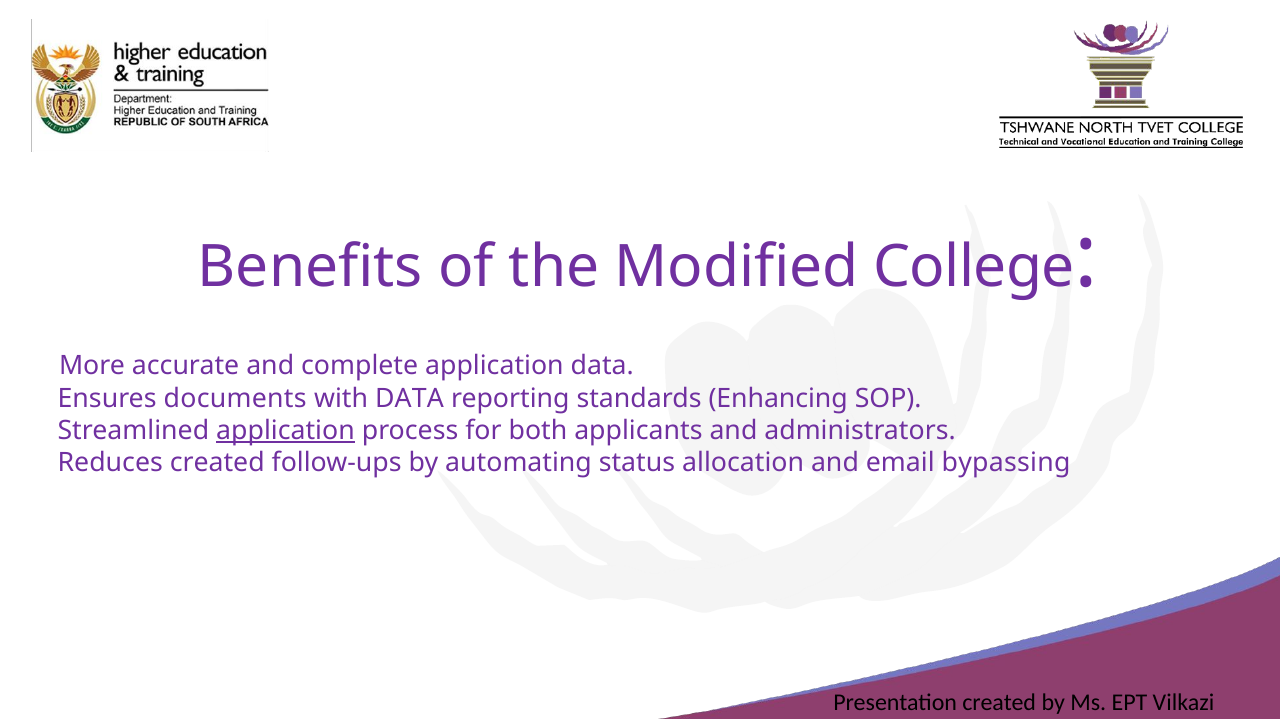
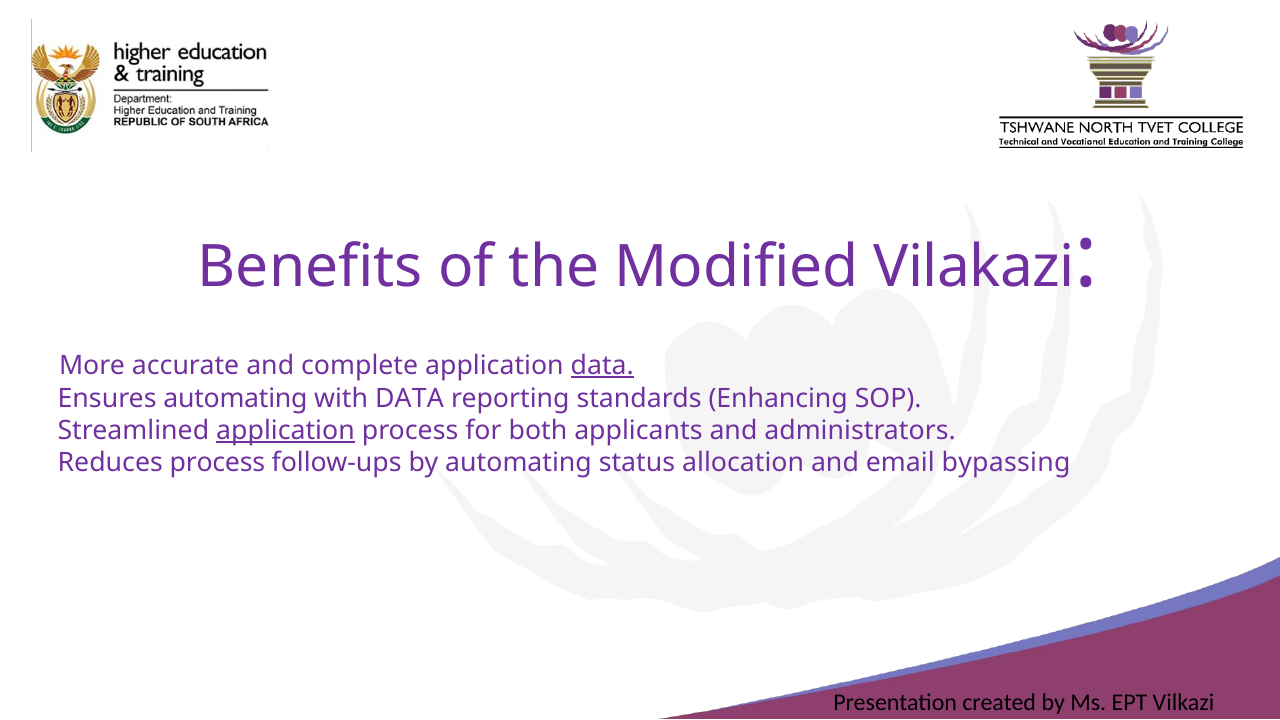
College: College -> Vilakazi (974, 267)
data underline: none -> present (602, 366)
Ensures documents: documents -> automating (235, 399)
Reduces created: created -> process (217, 463)
